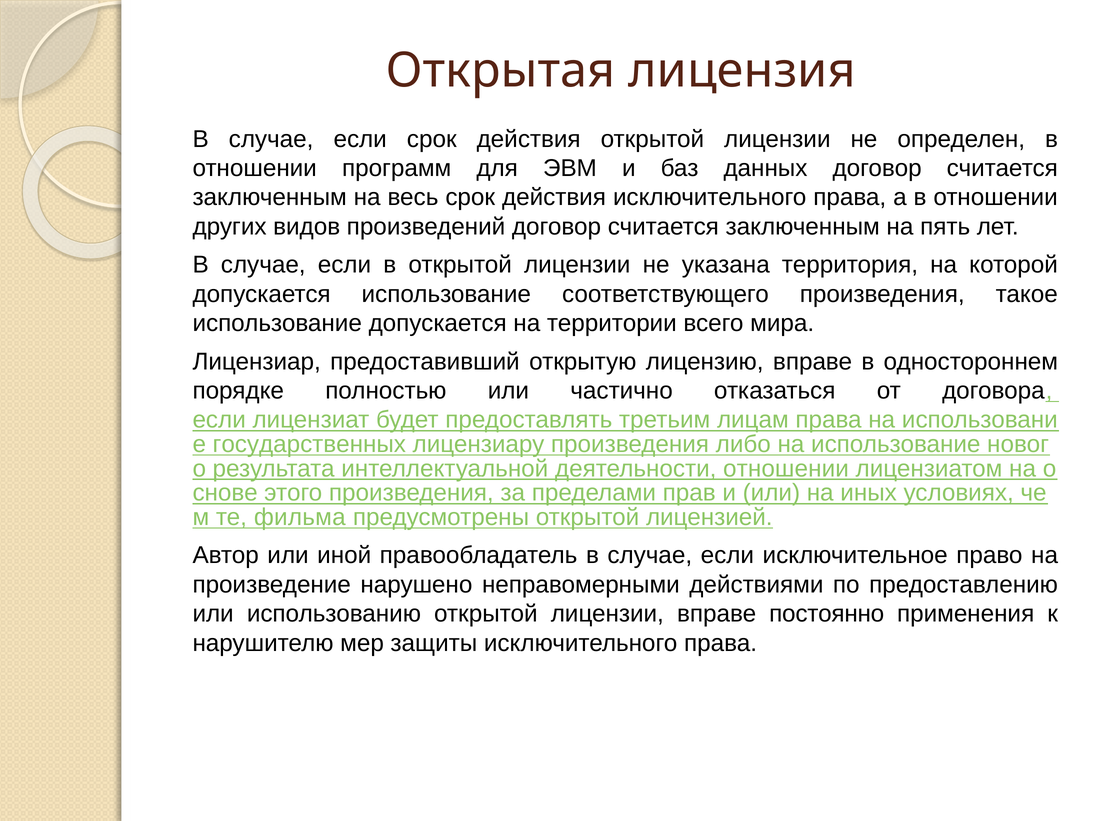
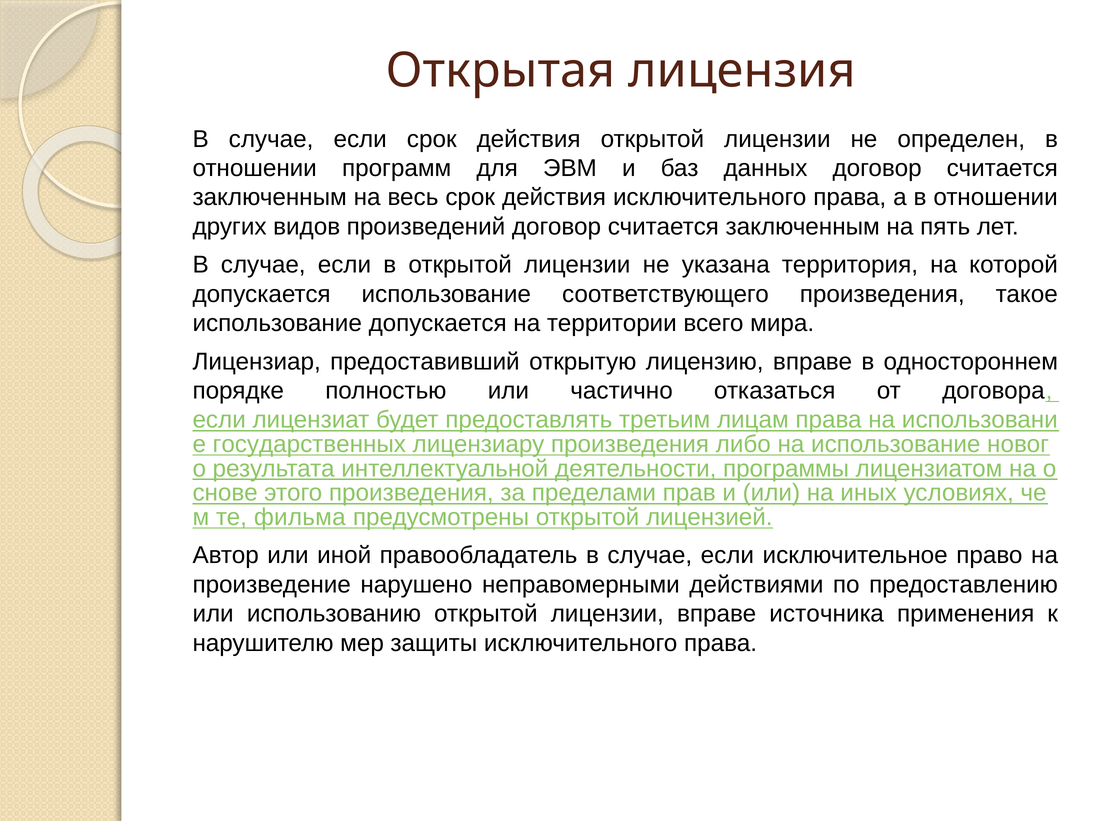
деятельности отношении: отношении -> программы (786, 469)
постоянно: постоянно -> источника (827, 614)
